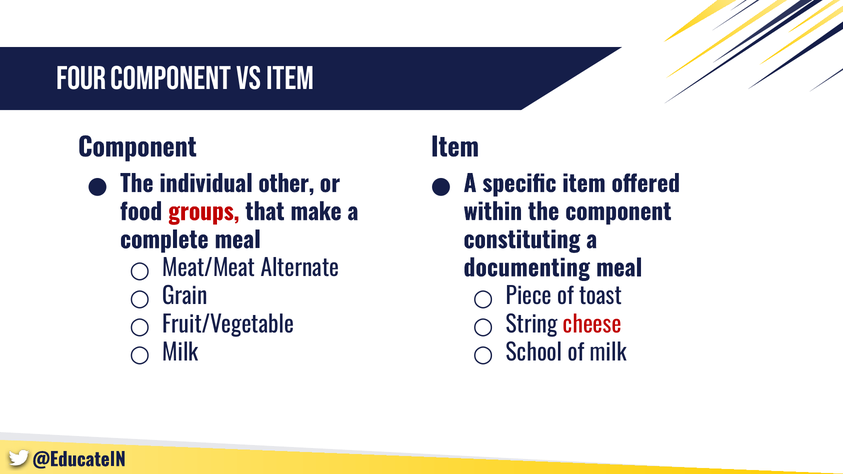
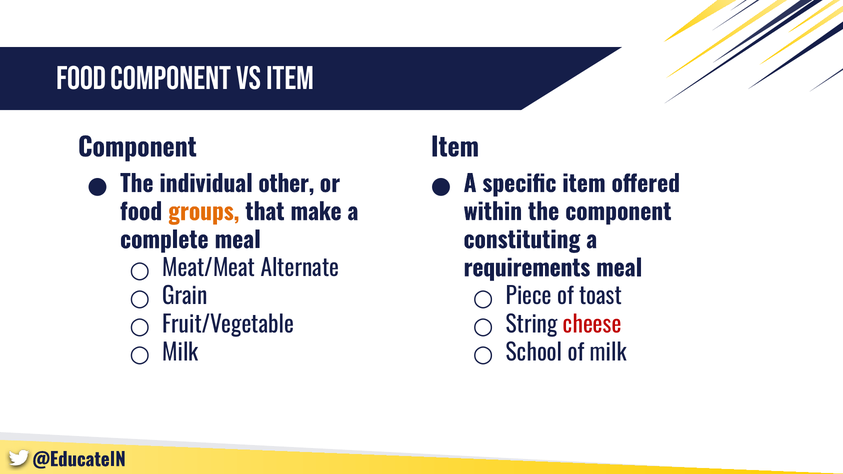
FOUR: FOUR -> FOOD (81, 78)
groups colour: red -> orange (204, 213)
documenting: documenting -> requirements (527, 269)
